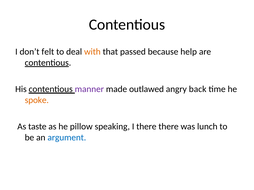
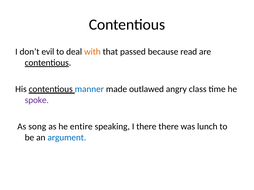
felt: felt -> evil (48, 52)
help: help -> read (189, 52)
manner colour: purple -> blue (89, 89)
back: back -> class (198, 89)
spoke colour: orange -> purple (37, 100)
taste: taste -> song (37, 127)
pillow: pillow -> entire (81, 127)
